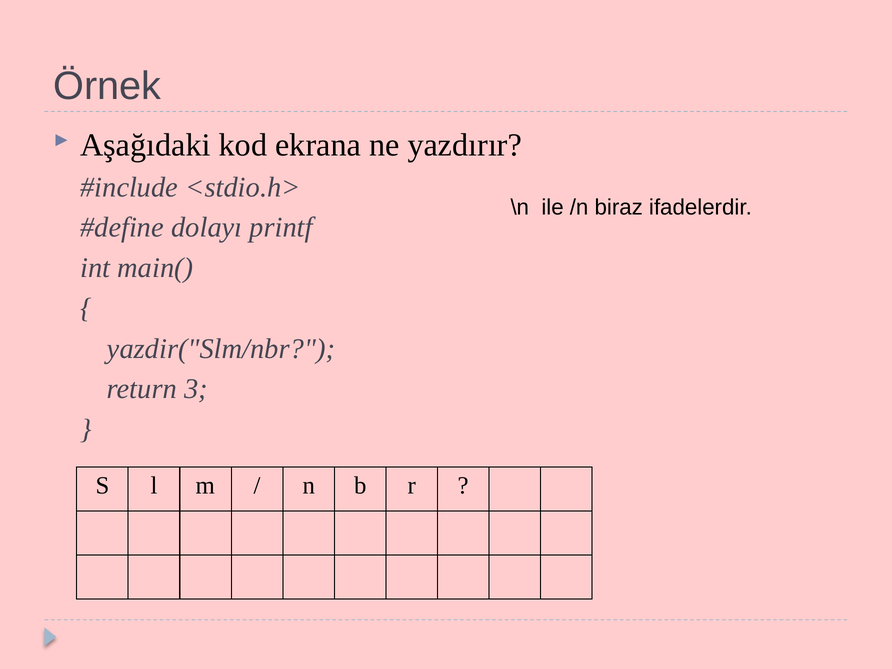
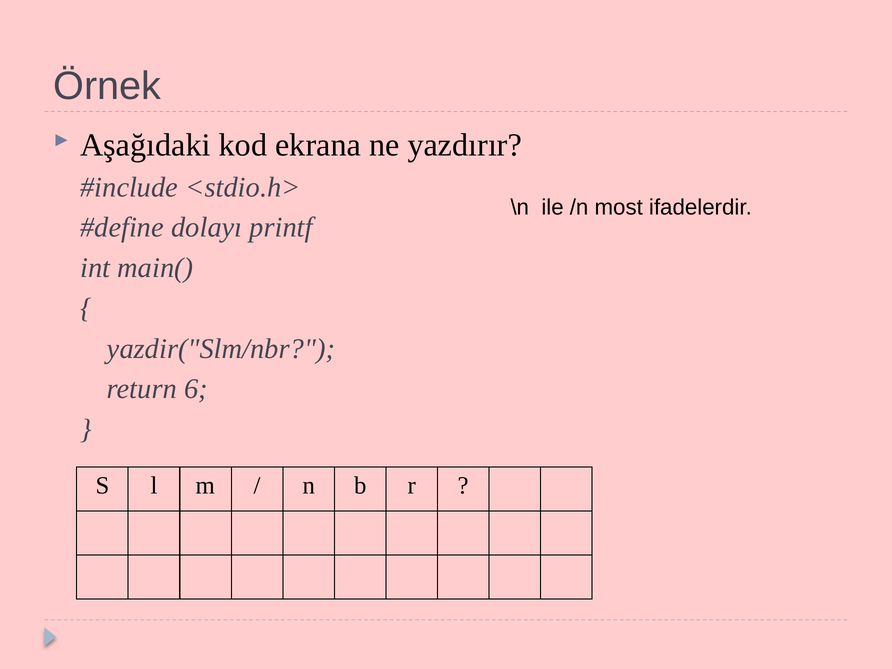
biraz: biraz -> most (619, 207)
3: 3 -> 6 (196, 389)
